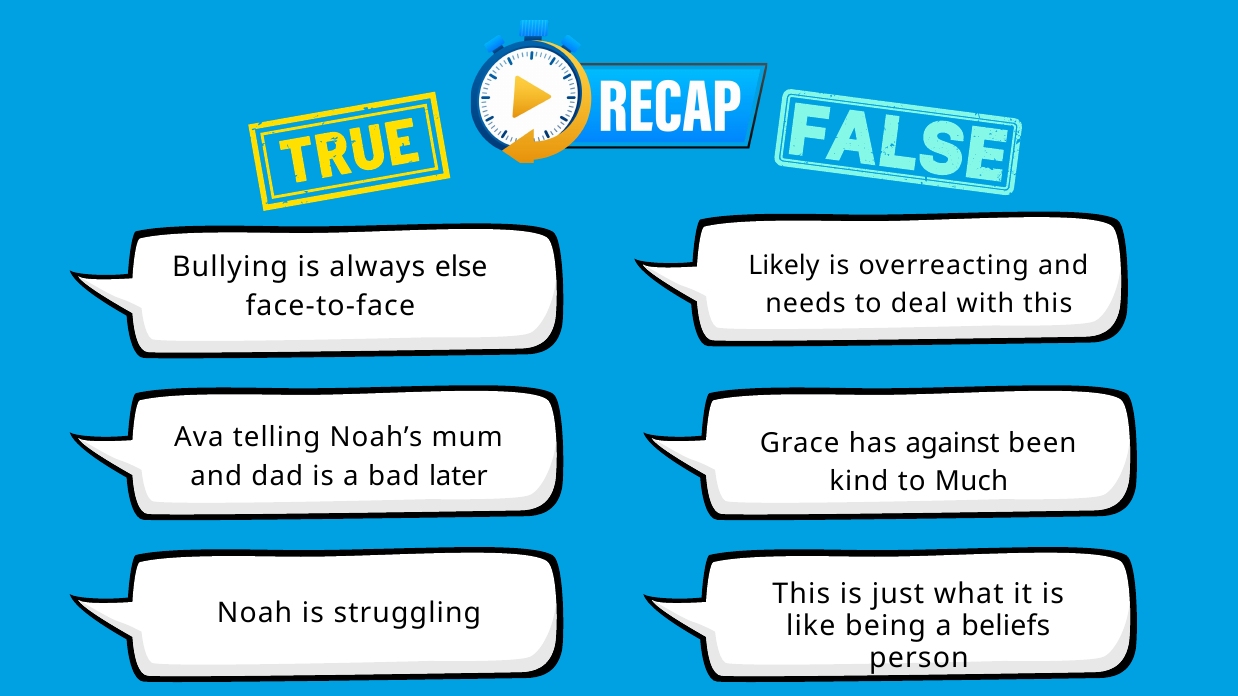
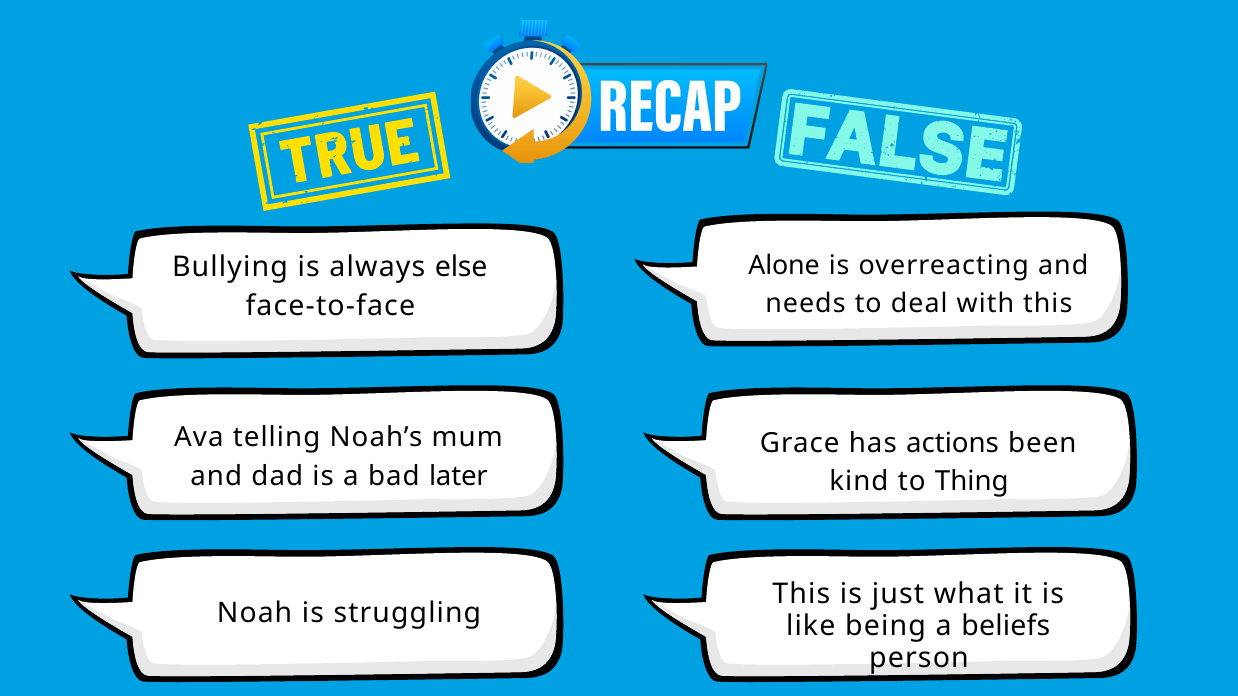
Likely: Likely -> Alone (784, 266)
against: against -> actions (953, 443)
Much: Much -> Thing (972, 482)
